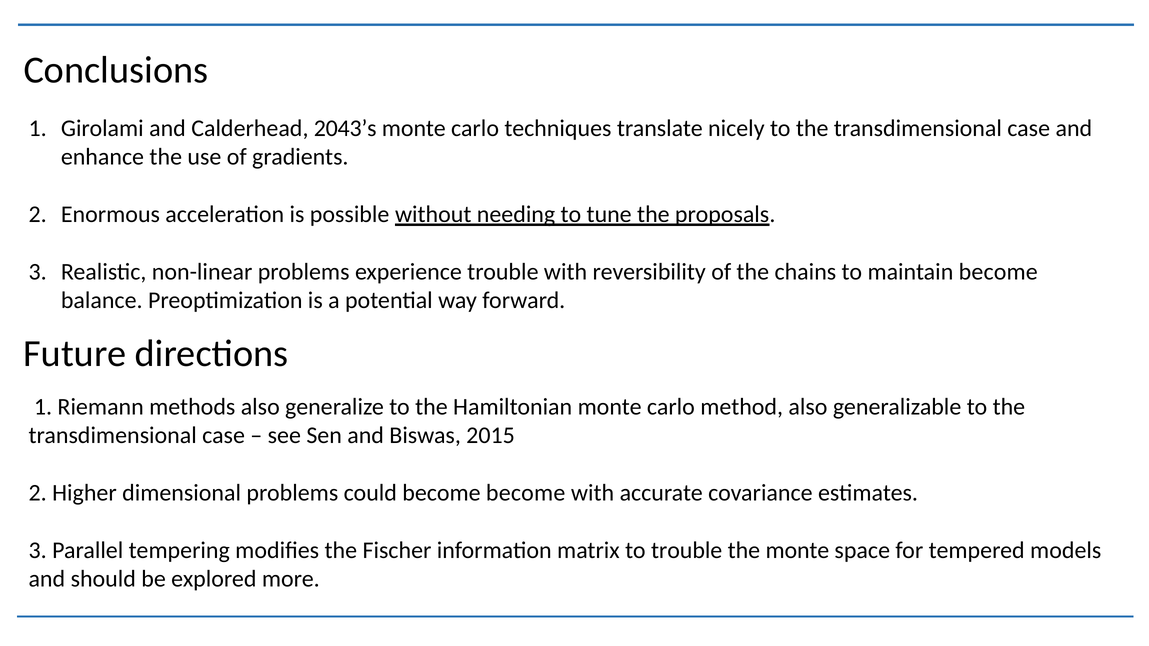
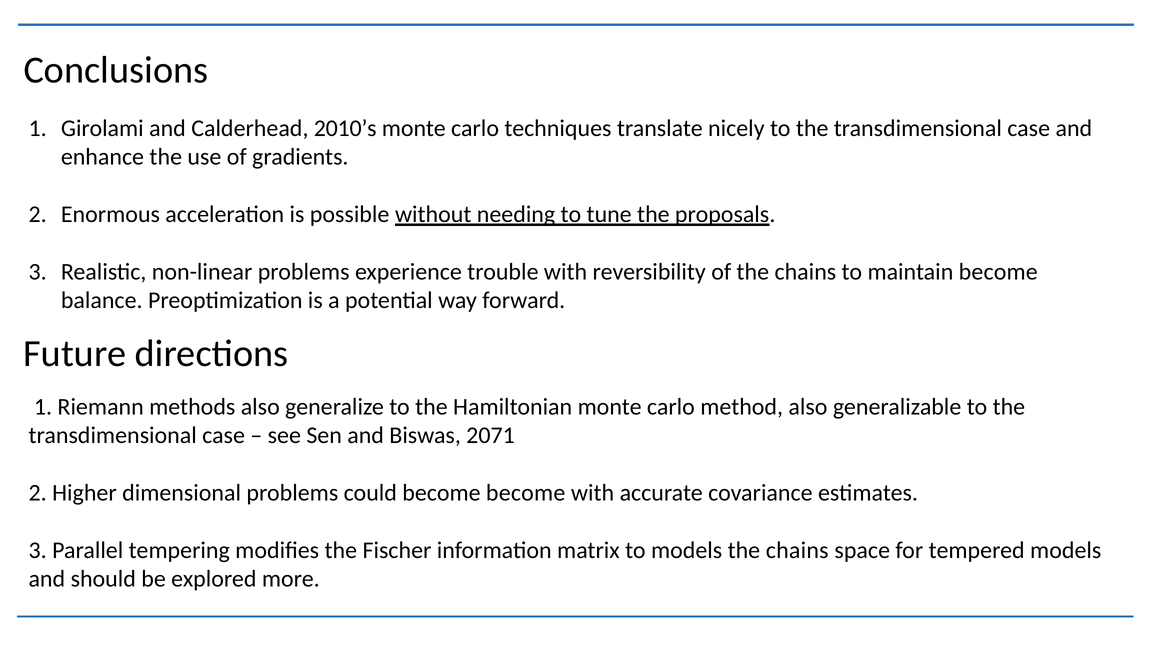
2043’s: 2043’s -> 2010’s (345, 128)
2015: 2015 -> 2071 (491, 436)
to trouble: trouble -> models (687, 551)
monte: monte -> chains (797, 551)
